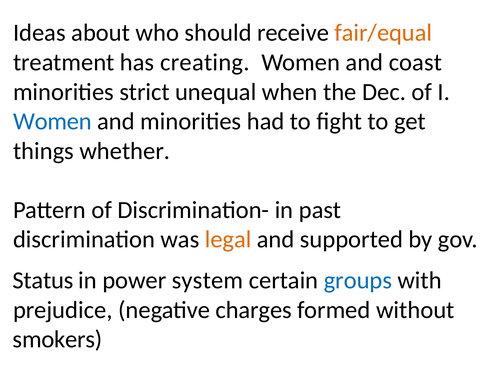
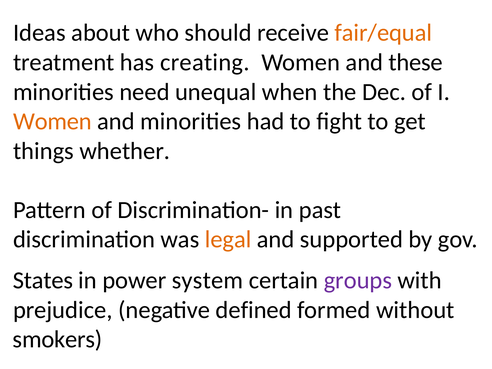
coast: coast -> these (416, 62)
strict: strict -> need (145, 92)
Women colour: blue -> orange (52, 121)
Status: Status -> States (43, 280)
groups colour: blue -> purple (358, 280)
charges: charges -> defined (254, 310)
